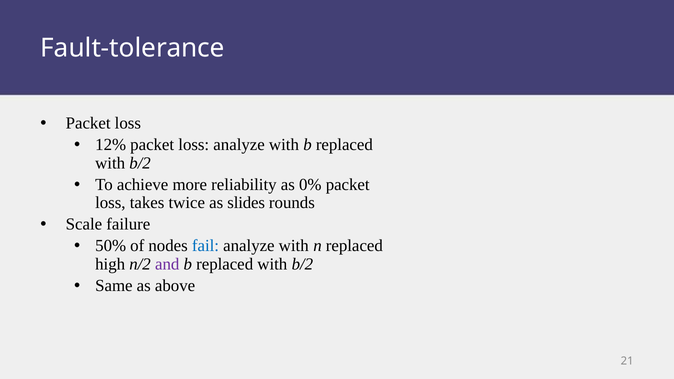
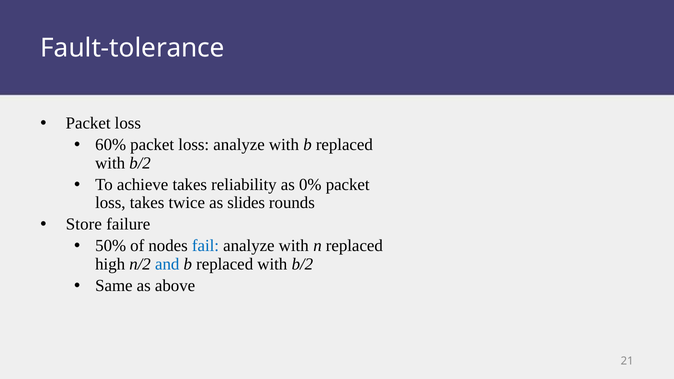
12%: 12% -> 60% (111, 145)
achieve more: more -> takes (190, 185)
Scale: Scale -> Store (84, 224)
and colour: purple -> blue (167, 264)
